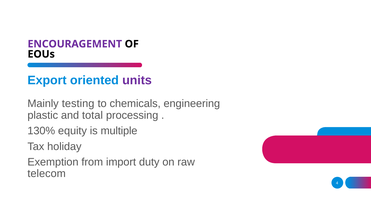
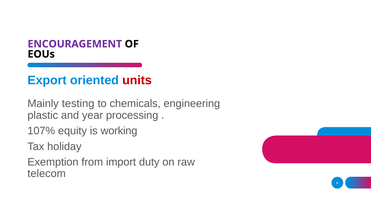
units colour: purple -> red (137, 80)
total: total -> year (93, 115)
130%: 130% -> 107% (41, 131)
multiple: multiple -> working (119, 131)
